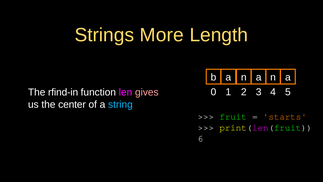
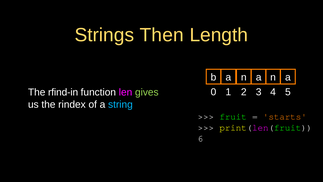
More: More -> Then (162, 35)
gives colour: pink -> light green (147, 92)
center: center -> rindex (72, 104)
